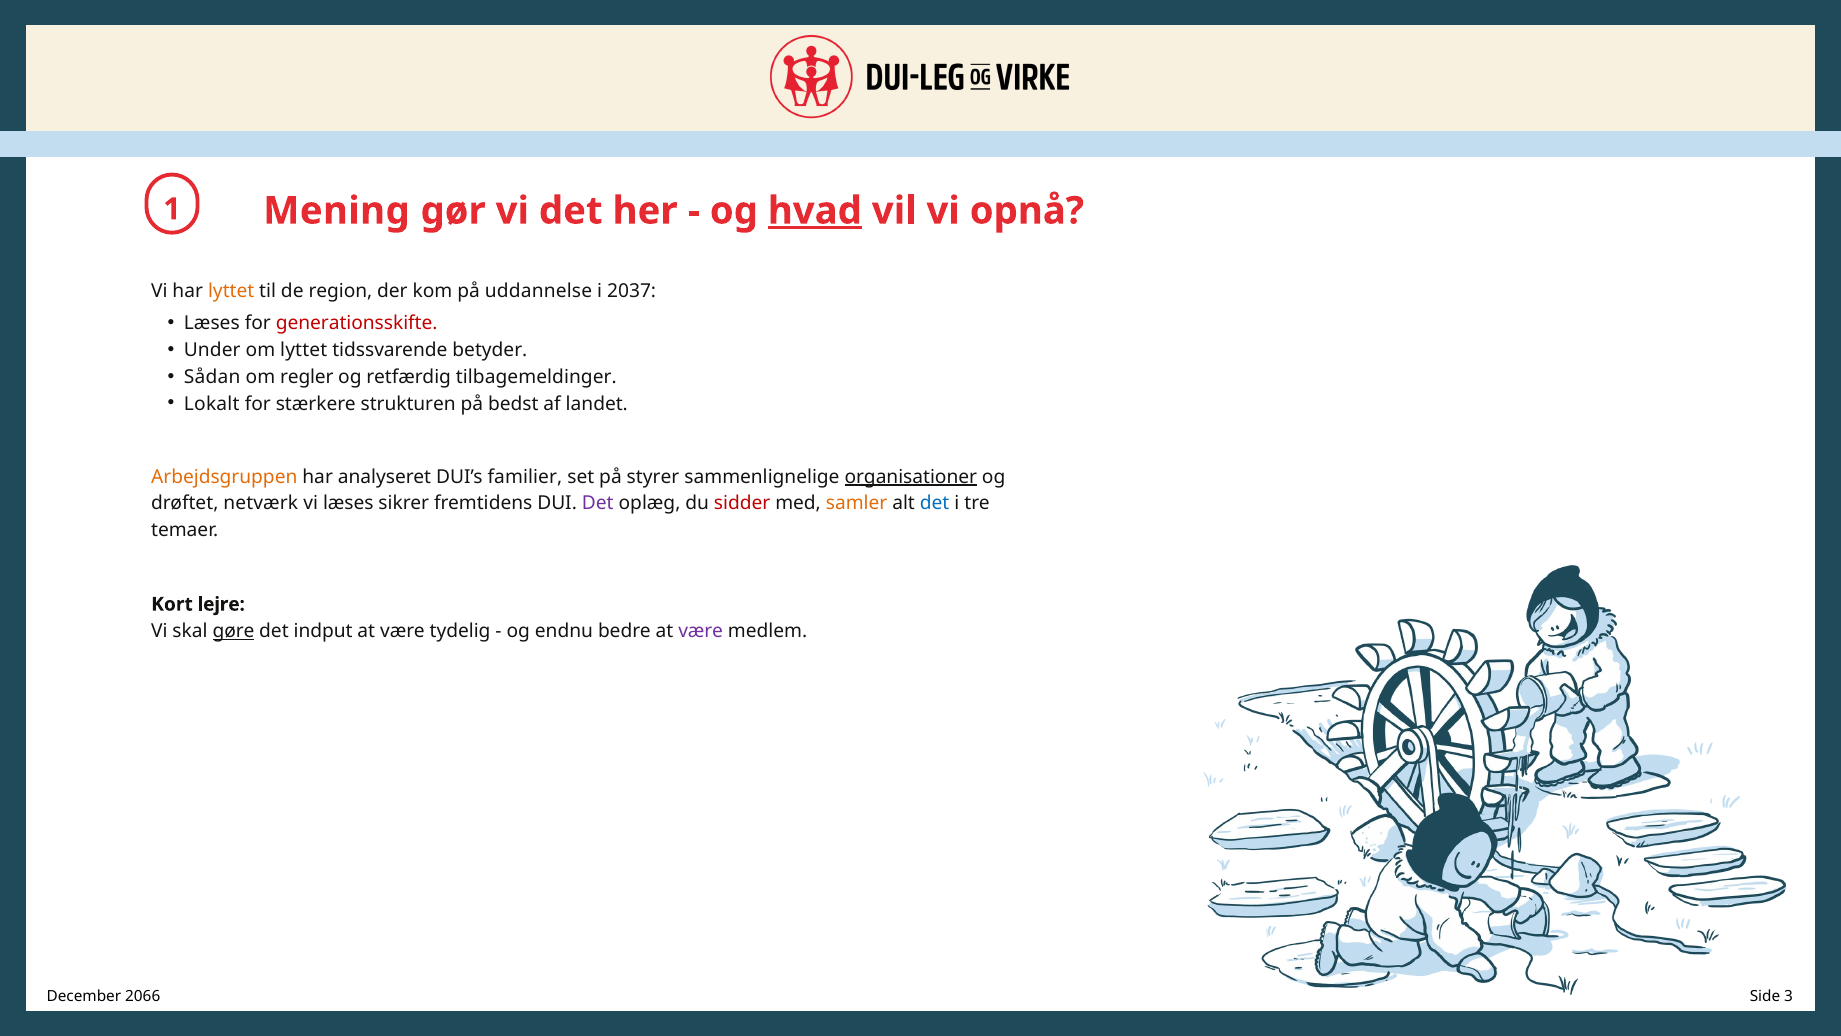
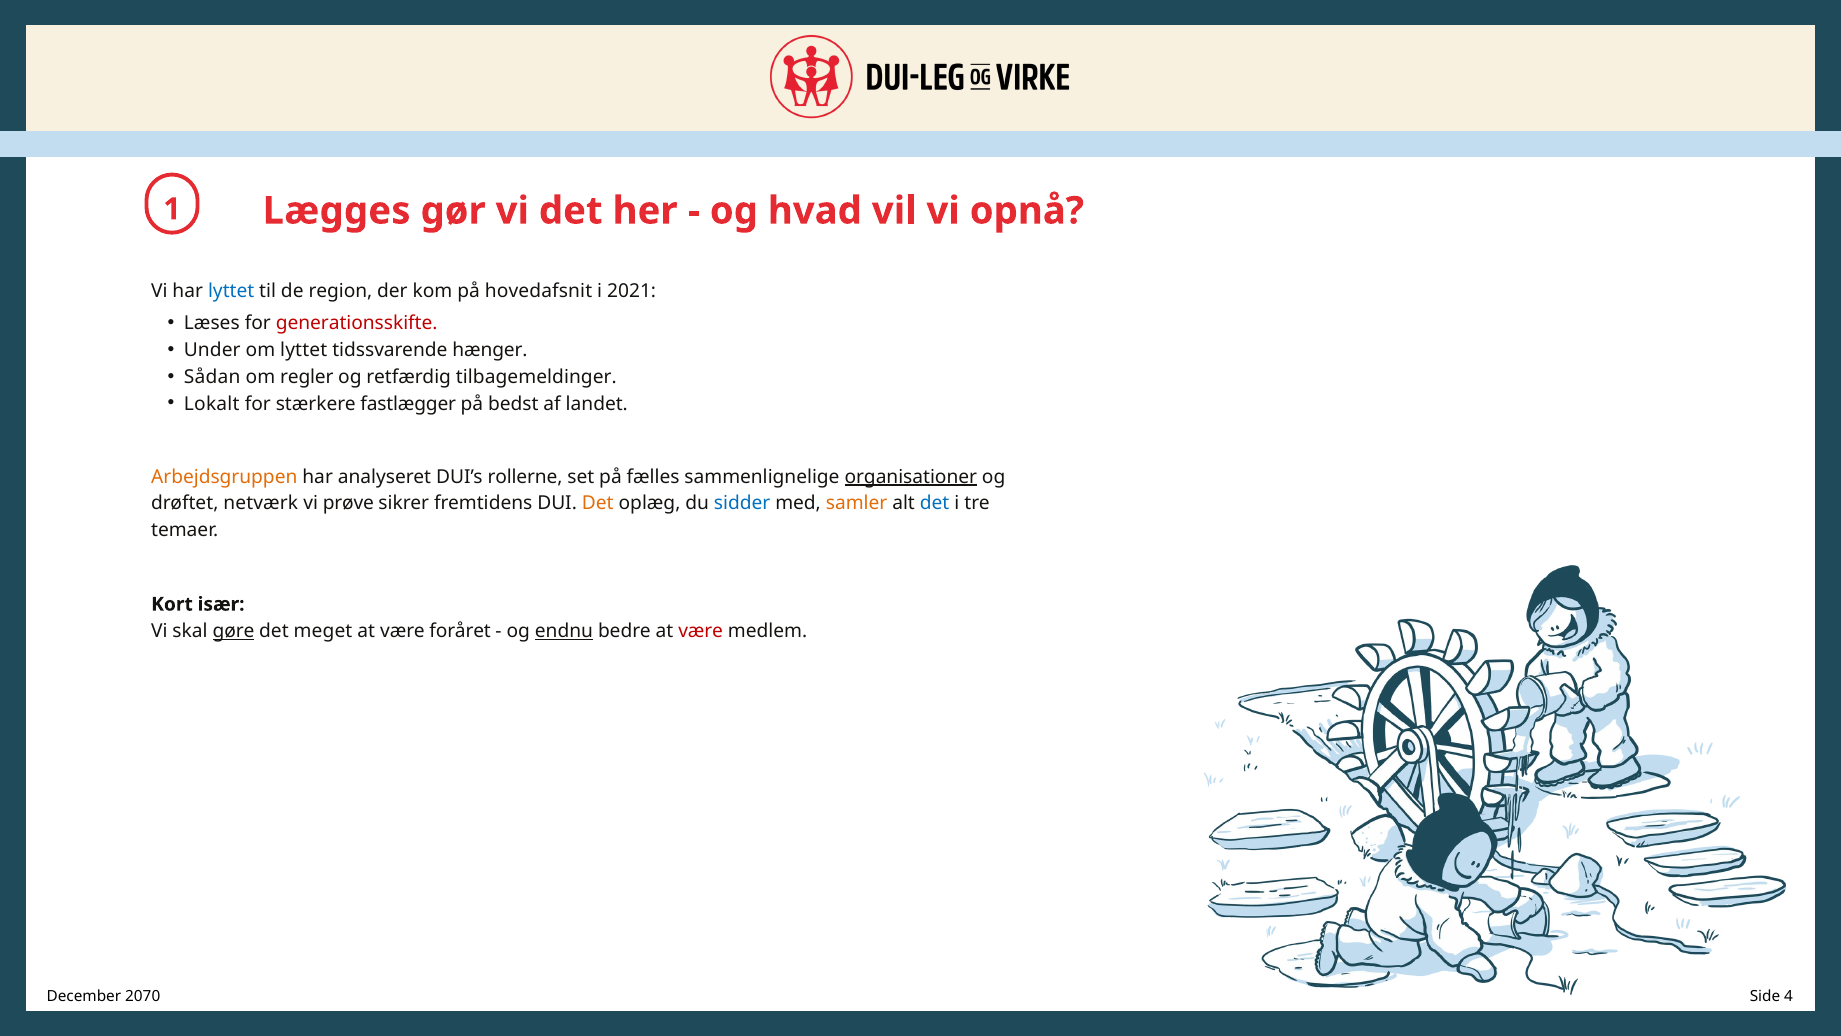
Mening: Mening -> Lægges (337, 211)
hvad underline: present -> none (815, 211)
lyttet colour: orange -> blue (231, 291)
uddannelse: uddannelse -> hovedafsnit (539, 291)
2037: 2037 -> 2021 (632, 291)
betyder: betyder -> hænger (490, 350)
strukturen: strukturen -> fastlægger (408, 404)
familier: familier -> rollerne (525, 477)
styrer: styrer -> fælles (653, 477)
vi læses: læses -> prøve (348, 503)
Det colour: purple -> orange (598, 503)
sidder colour: red -> blue (742, 503)
lejre: lejre -> især (221, 604)
indput: indput -> meget (323, 631)
tydelig: tydelig -> foråret (460, 631)
endnu underline: none -> present (564, 631)
være colour: purple -> red (701, 631)
2066: 2066 -> 2070 (143, 996)
3: 3 -> 4 (1788, 996)
